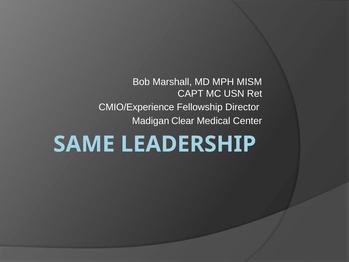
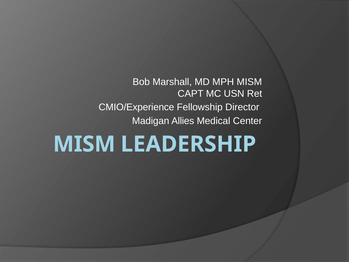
Clear: Clear -> Allies (183, 121)
SAME: SAME -> MISM (84, 144)
